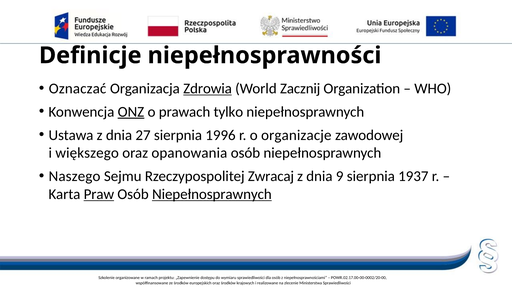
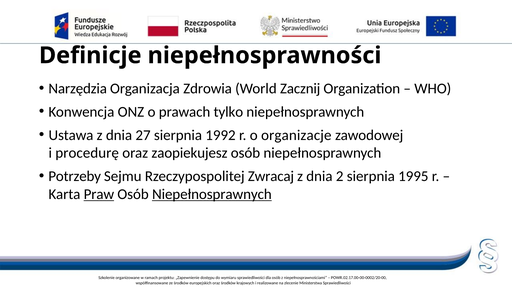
Oznaczać: Oznaczać -> Narzędzia (78, 89)
Zdrowia underline: present -> none (208, 89)
ONZ underline: present -> none (131, 112)
1996: 1996 -> 1992 (221, 135)
większego: większego -> procedurę (87, 153)
opanowania: opanowania -> zaopiekujesz (189, 153)
Naszego: Naszego -> Potrzeby (75, 176)
9: 9 -> 2 (340, 176)
1937: 1937 -> 1995 (413, 176)
